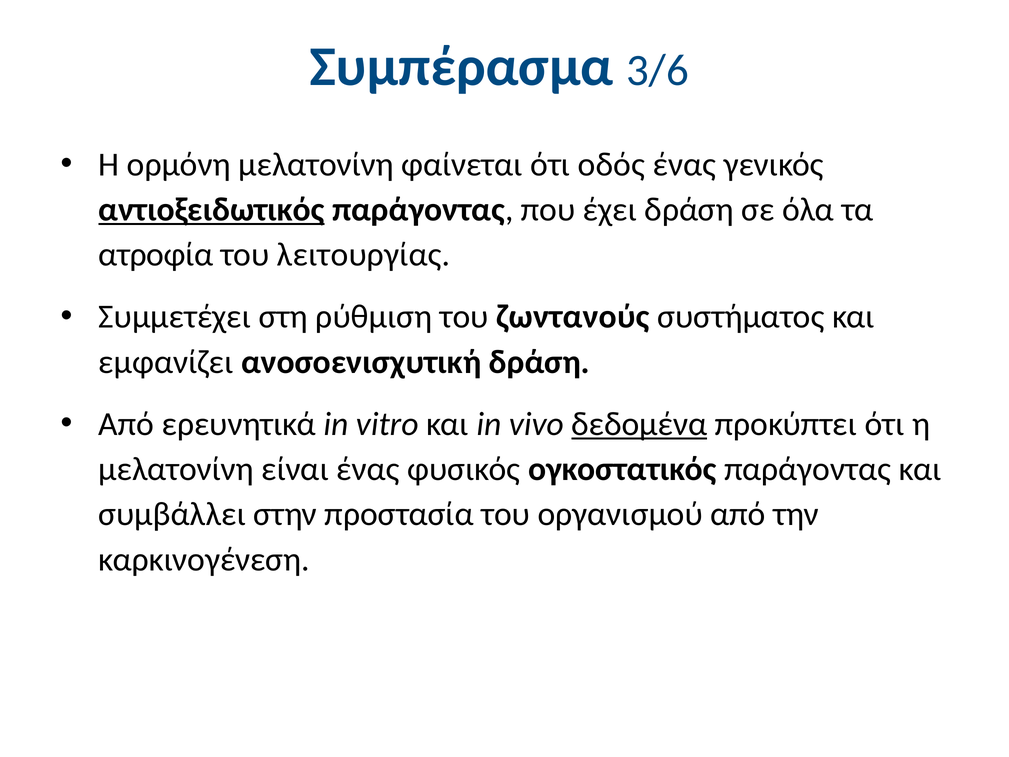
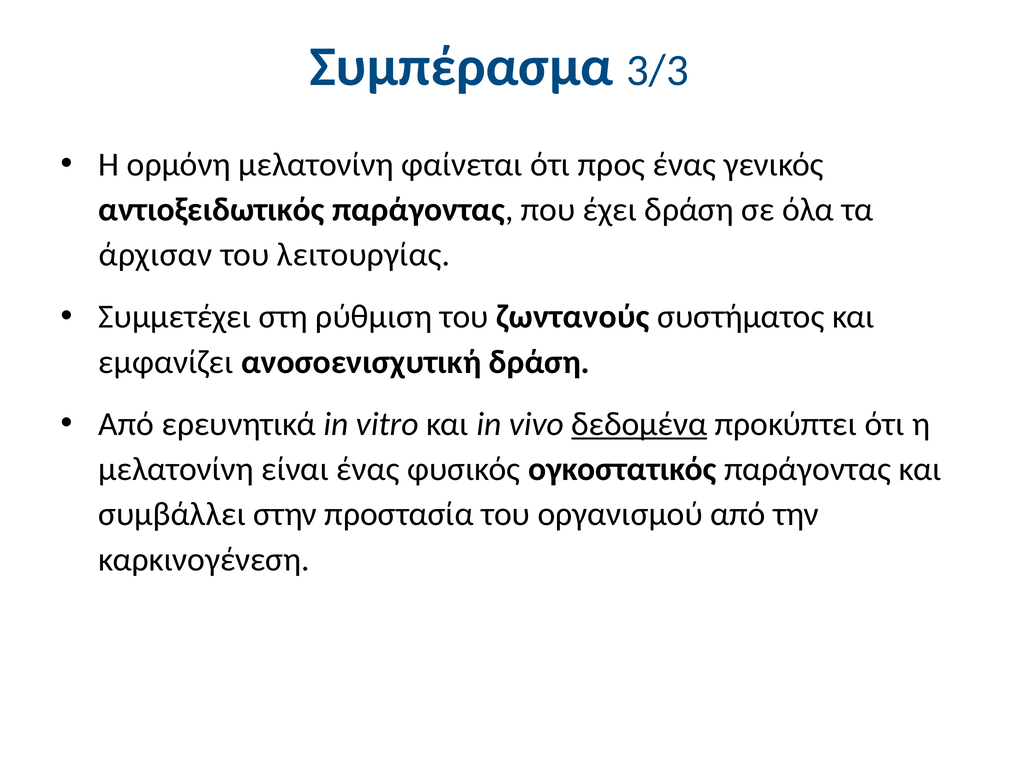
3/6: 3/6 -> 3/3 (658, 71)
οδός: οδός -> προς (611, 164)
αντιοξειδωτικός underline: present -> none (211, 210)
ατροφία: ατροφία -> άρχισαν (156, 255)
